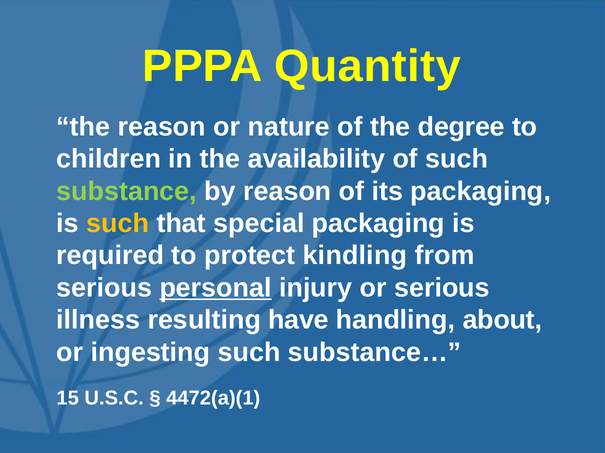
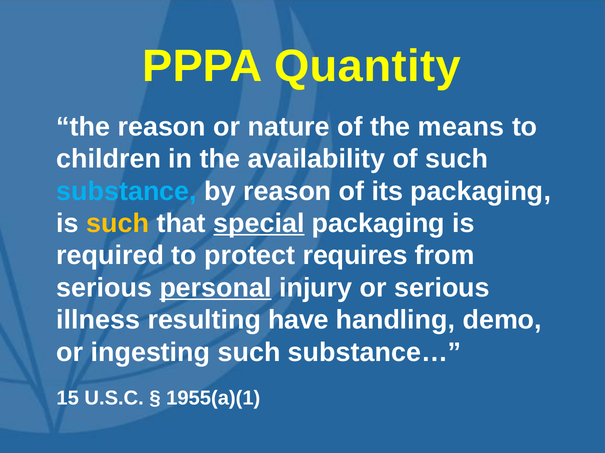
degree: degree -> means (461, 127)
substance colour: light green -> light blue (127, 191)
special underline: none -> present (259, 224)
kindling: kindling -> requires (355, 256)
about: about -> demo (502, 321)
4472(a)(1: 4472(a)(1 -> 1955(a)(1 (213, 399)
